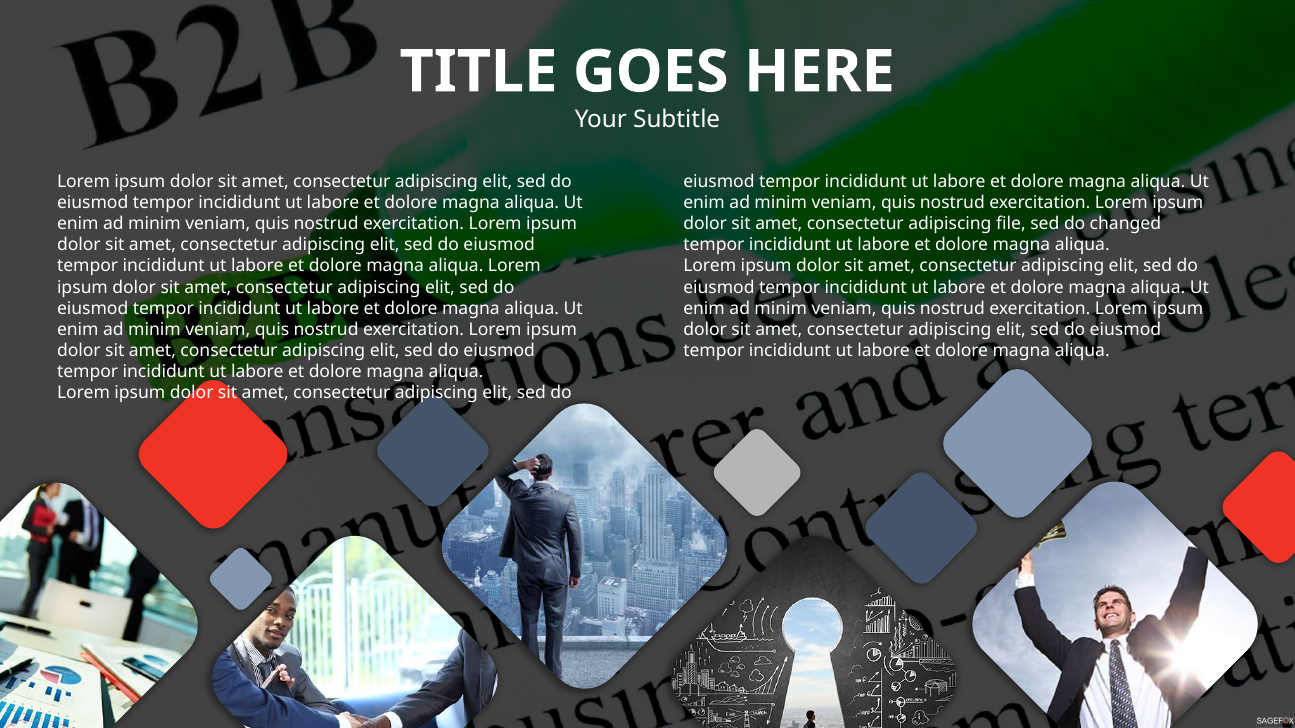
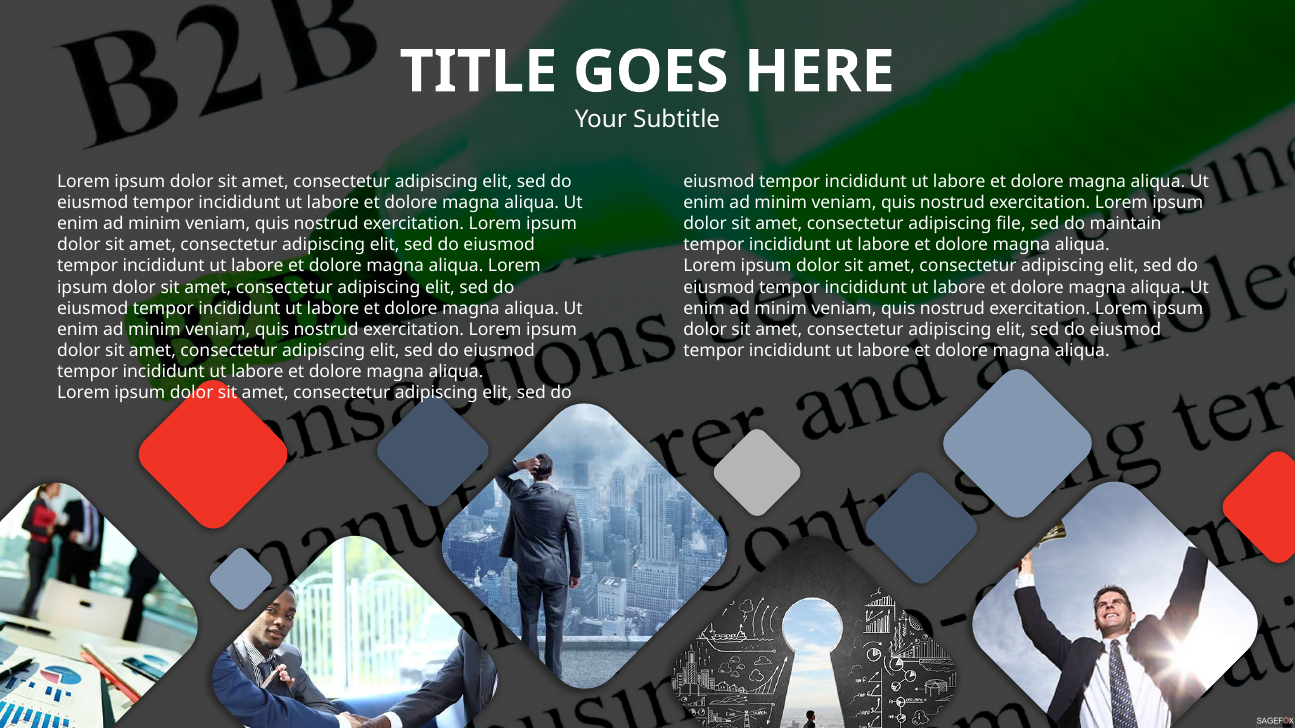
changed: changed -> maintain (1126, 224)
